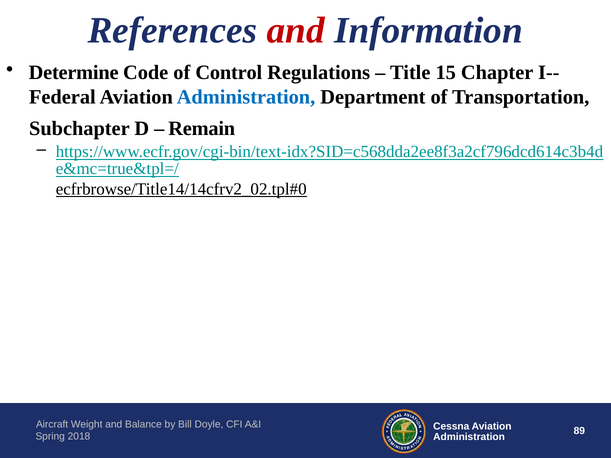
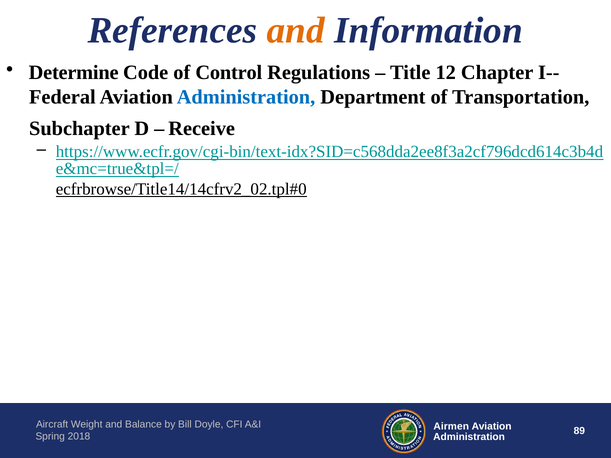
and colour: red -> orange (296, 31)
15: 15 -> 12 (446, 73)
Remain: Remain -> Receive (202, 128)
Cessna: Cessna -> Airmen (451, 427)
